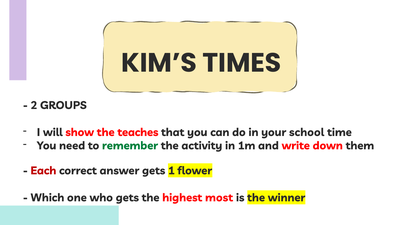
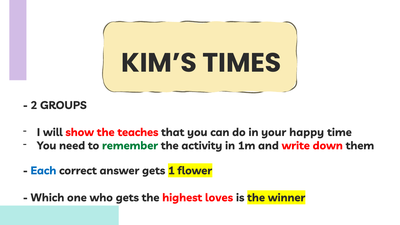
school: school -> happy (307, 133)
Each colour: red -> blue (43, 171)
most: most -> loves (219, 198)
